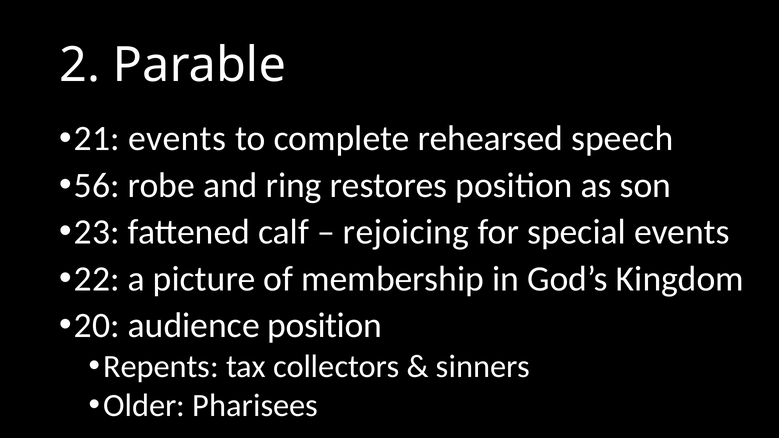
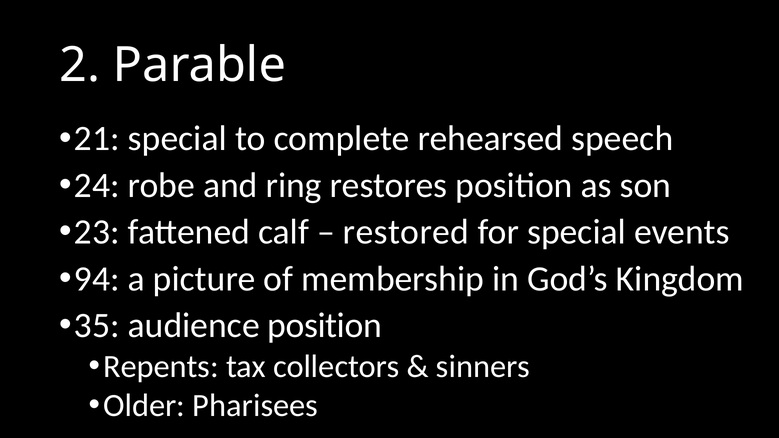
21 events: events -> special (177, 139)
56: 56 -> 24 (97, 185)
rejoicing: rejoicing -> restored (406, 232)
22: 22 -> 94 (97, 279)
20: 20 -> 35 (97, 326)
